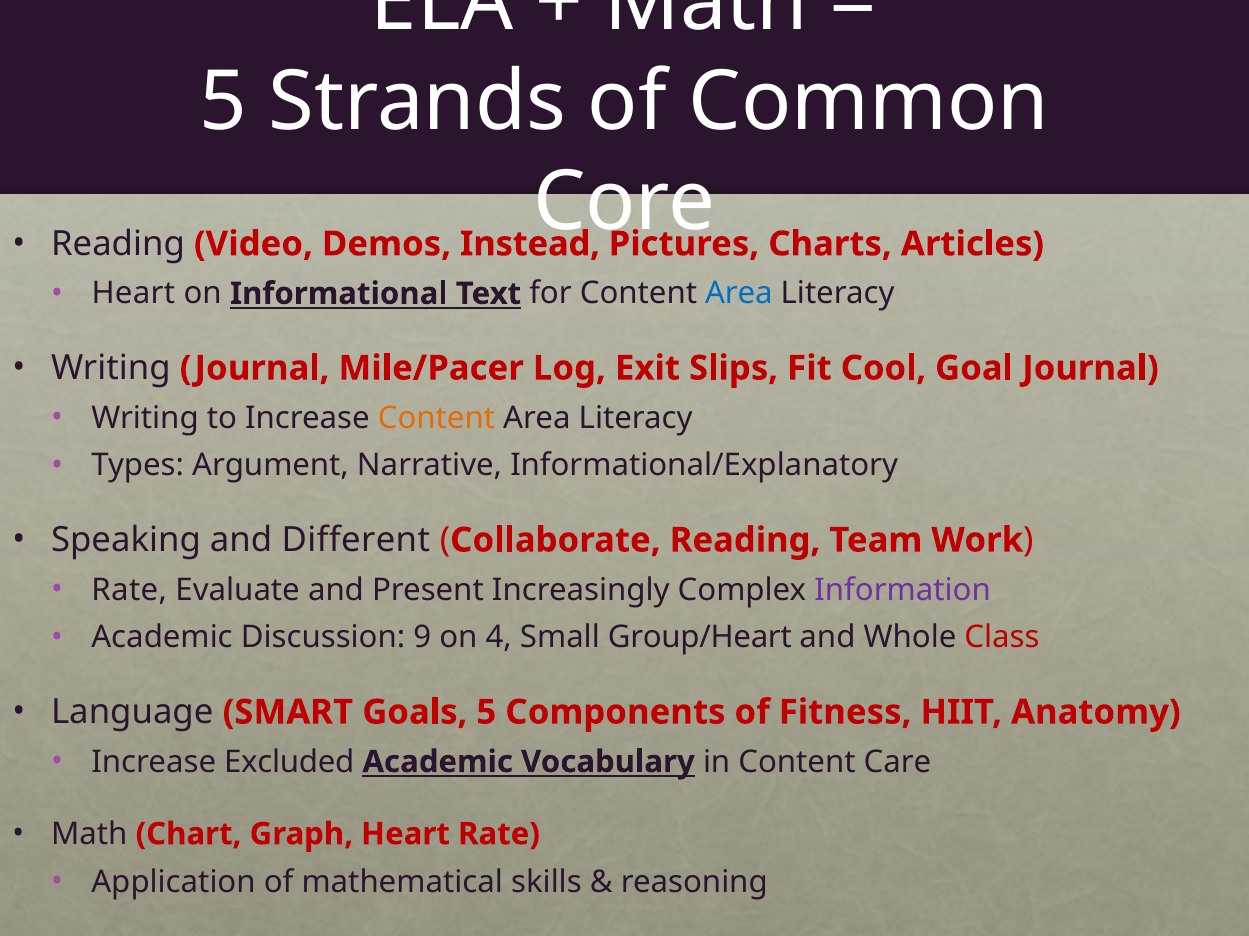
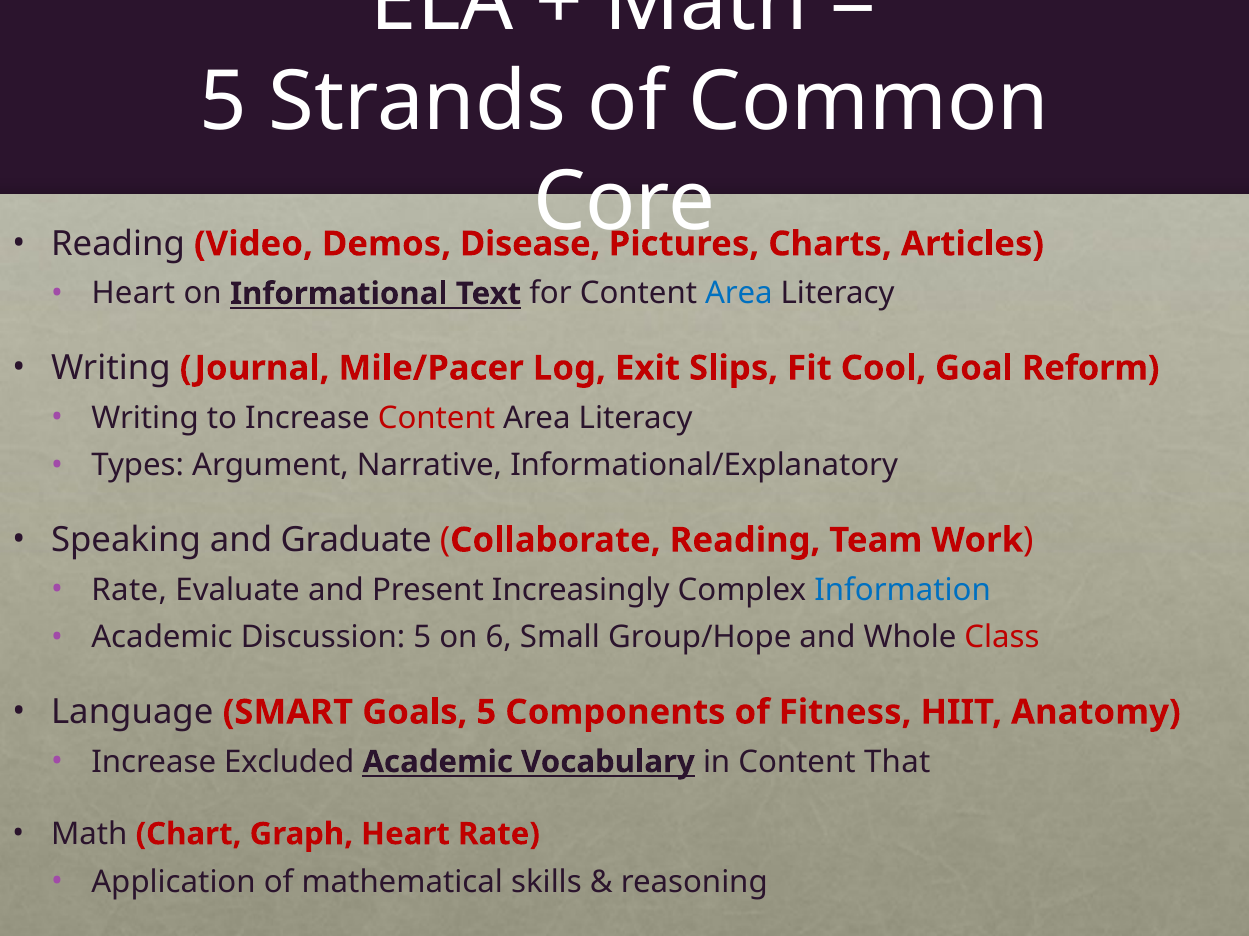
Instead: Instead -> Disease (530, 244)
Goal Journal: Journal -> Reform (1091, 368)
Content colour: orange -> red (436, 418)
Different: Different -> Graduate (356, 541)
Information colour: purple -> blue (903, 590)
Discussion 9: 9 -> 5 (422, 638)
4: 4 -> 6 (499, 638)
Group/Heart: Group/Heart -> Group/Hope (700, 638)
Care: Care -> That (897, 762)
